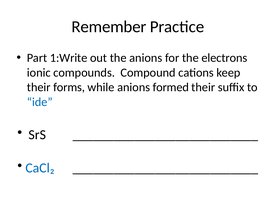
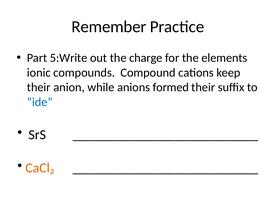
1:Write: 1:Write -> 5:Write (69, 58)
the anions: anions -> charge (146, 58)
electrons: electrons -> elements (224, 58)
forms: forms -> anion (69, 87)
CaCl₂ colour: blue -> orange (40, 168)
